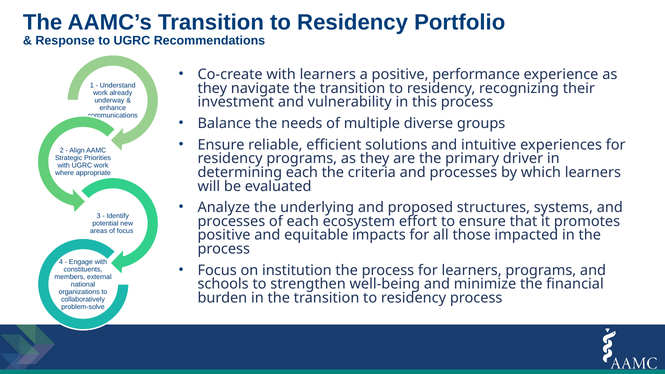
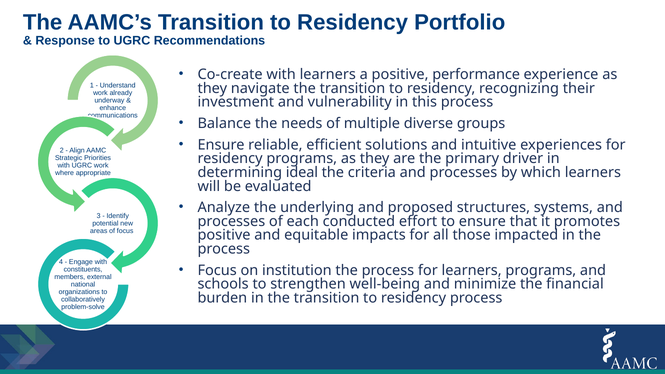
determining each: each -> ideal (302, 172)
ecosystem: ecosystem -> conducted (359, 221)
